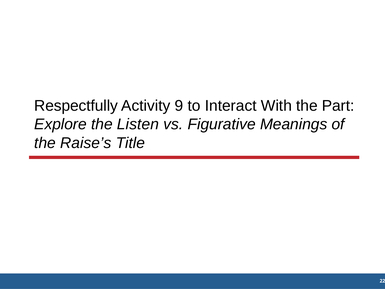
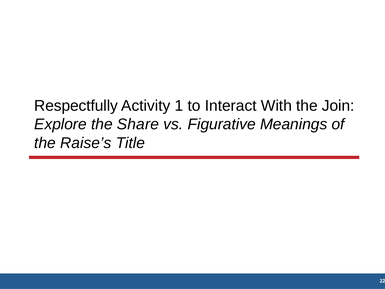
9: 9 -> 1 (179, 106)
Part: Part -> Join (338, 106)
Listen: Listen -> Share (138, 124)
